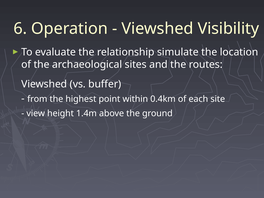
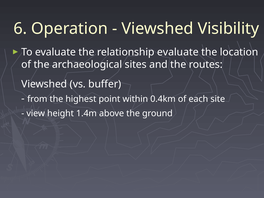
relationship simulate: simulate -> evaluate (178, 52)
